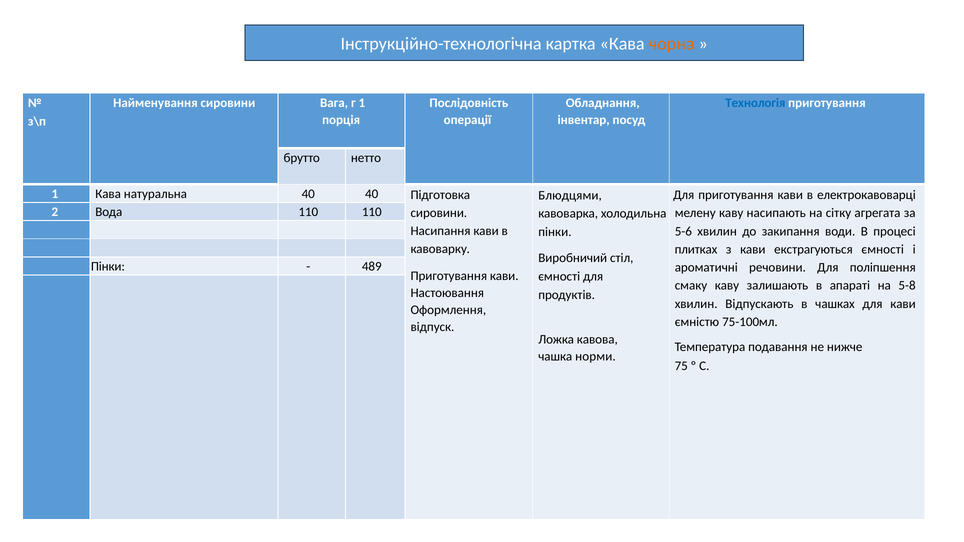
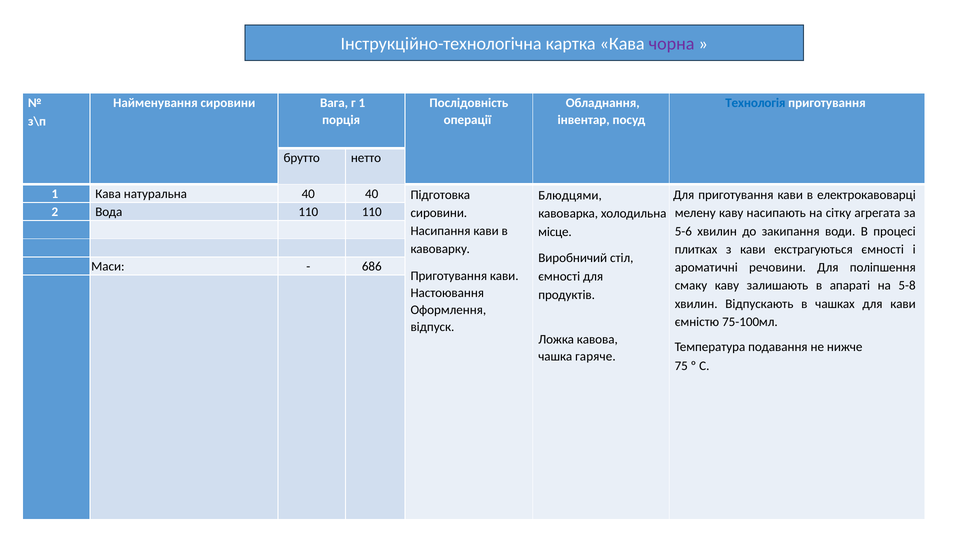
чорна colour: orange -> purple (672, 44)
пінки: пінки -> місце (555, 232)
Пінки: Пінки -> Маси (108, 267)
489: 489 -> 686 (372, 267)
норми: норми -> гаряче (595, 357)
